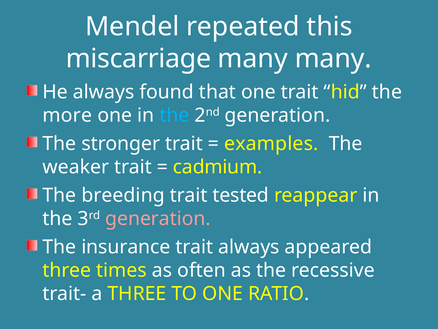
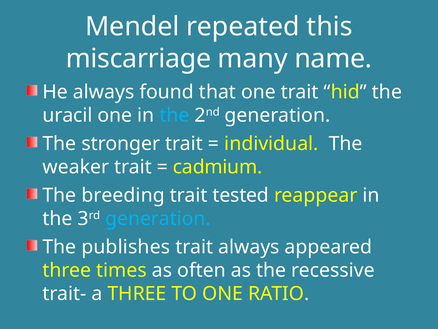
many many: many -> name (333, 59)
more: more -> uracil (67, 115)
examples: examples -> individual (271, 143)
generation colour: pink -> light blue (158, 218)
insurance: insurance -> publishes (126, 247)
